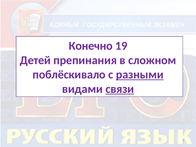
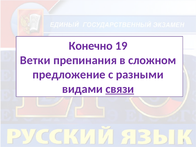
Детей: Детей -> Ветки (35, 60)
поблёскивало: поблёскивало -> предложение (69, 75)
разными underline: present -> none (140, 75)
